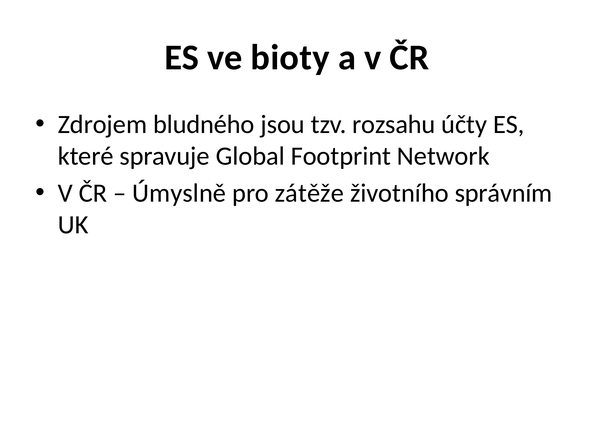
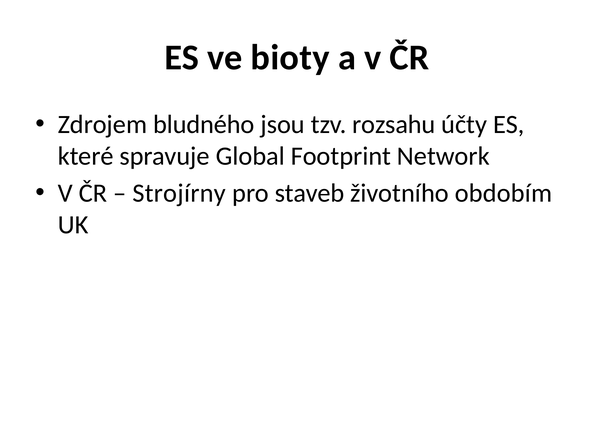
Úmyslně: Úmyslně -> Strojírny (179, 193)
zátěže: zátěže -> staveb (310, 193)
správním: správním -> obdobím (503, 193)
